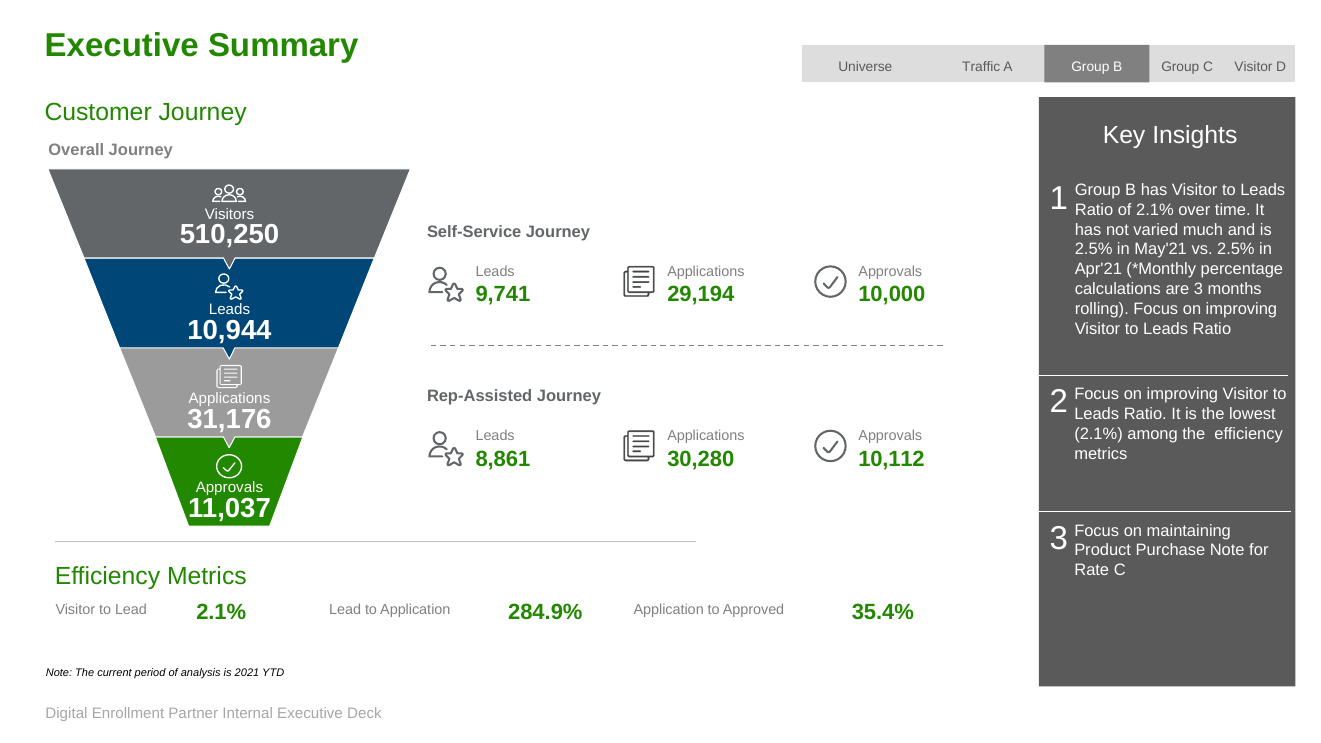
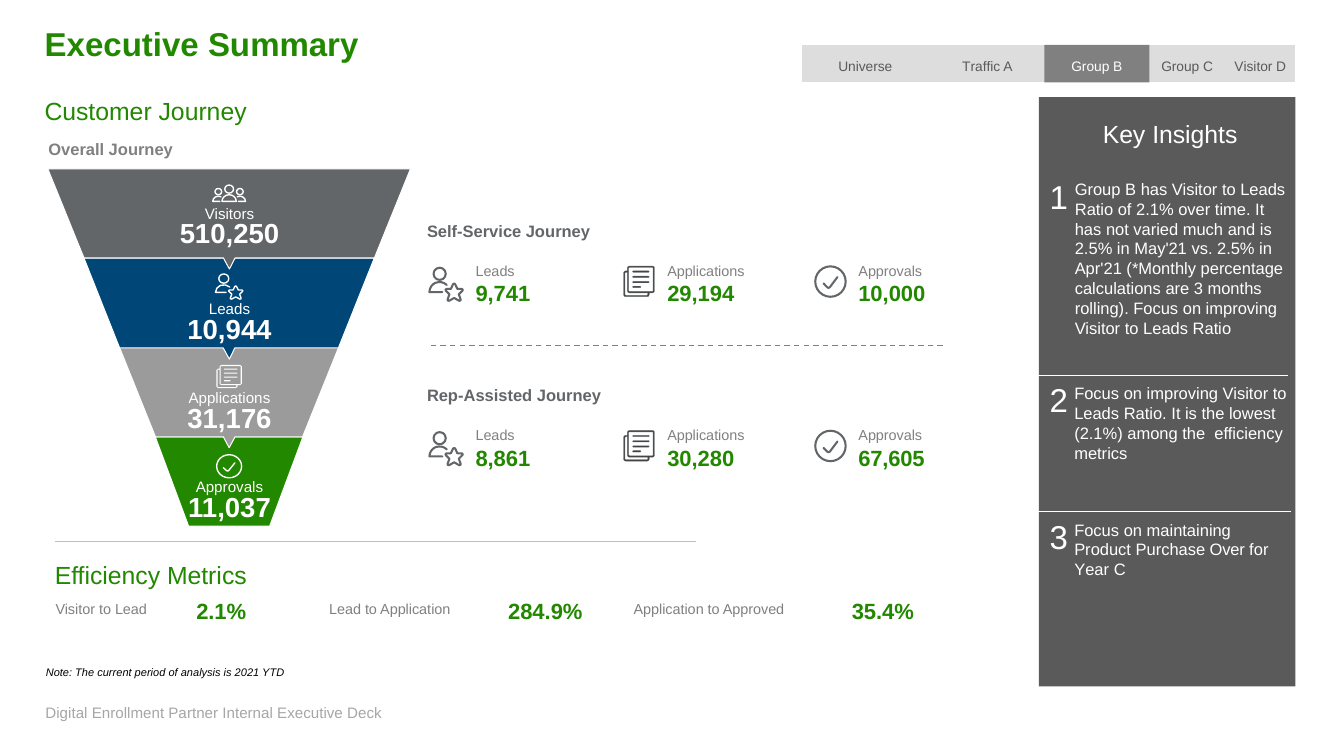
10,112: 10,112 -> 67,605 (891, 459)
Purchase Note: Note -> Over (1227, 551)
Rate: Rate -> Year (1092, 570)
